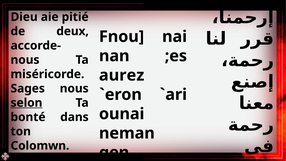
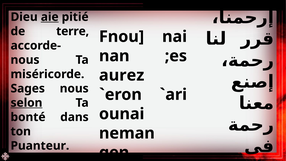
aie underline: none -> present (50, 17)
deux: deux -> terre (73, 31)
Colomwn: Colomwn -> Puanteur (40, 146)
